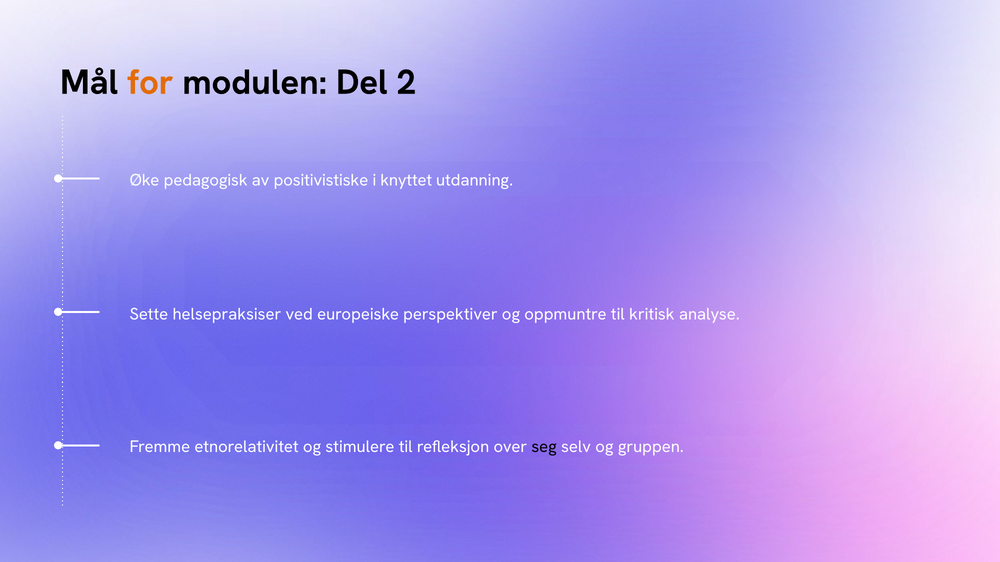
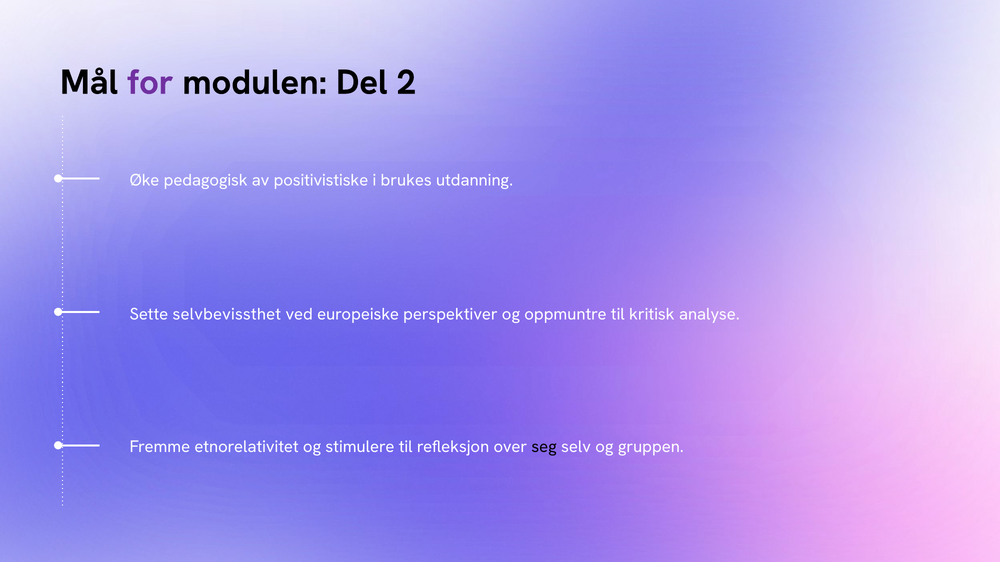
for colour: orange -> purple (150, 82)
knyttet: knyttet -> brukes (406, 180)
helsepraksiser: helsepraksiser -> selvbevissthet (227, 315)
